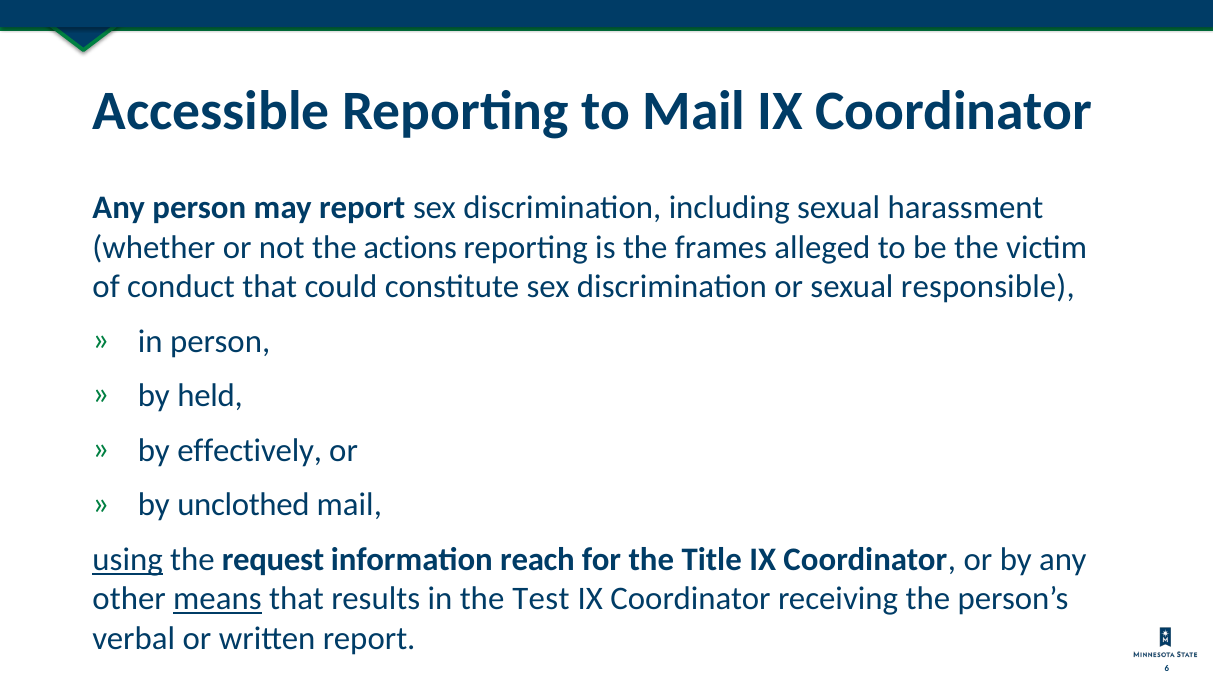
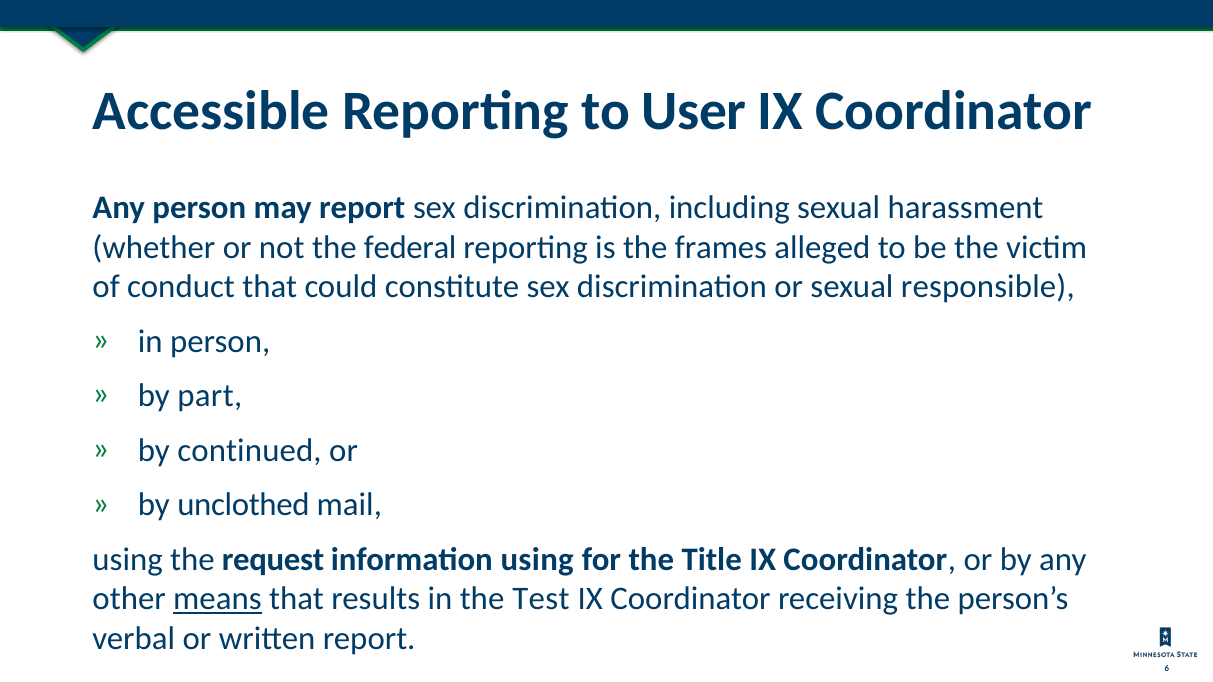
to Mail: Mail -> User (694, 111)
actions: actions -> federal (410, 248)
held: held -> part (210, 396)
effectively: effectively -> continued (249, 451)
using underline: present -> none (128, 560)
information reach: reach -> using (537, 560)
